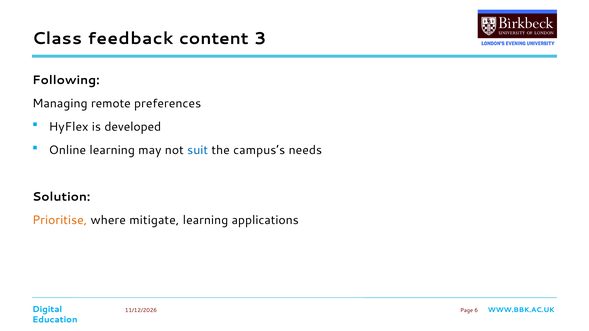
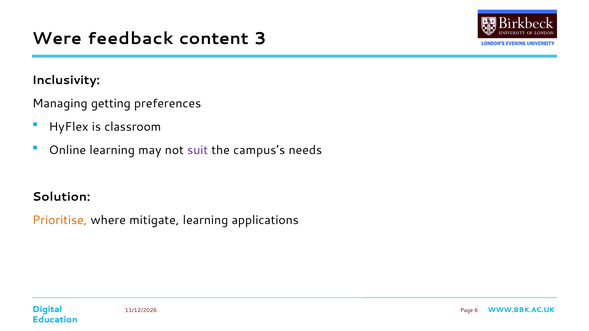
Class: Class -> Were (57, 38)
Following: Following -> Inclusivity (66, 80)
remote: remote -> getting (111, 104)
developed: developed -> classroom (133, 127)
suit colour: blue -> purple (198, 150)
